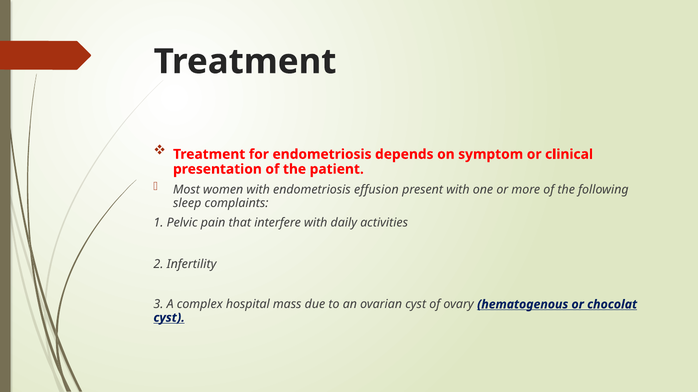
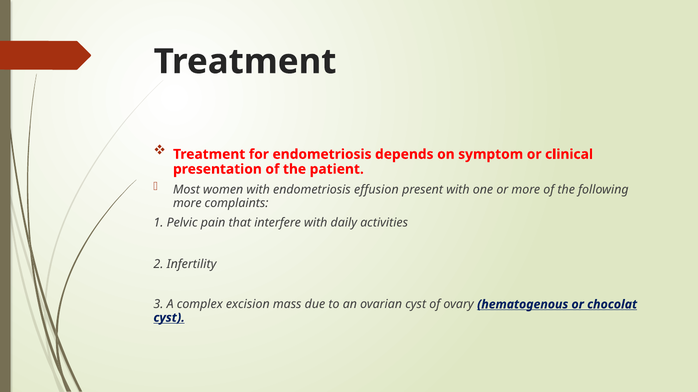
sleep: sleep -> more (187, 203)
hospital: hospital -> excision (248, 305)
